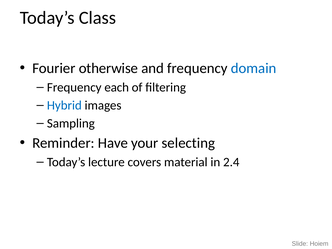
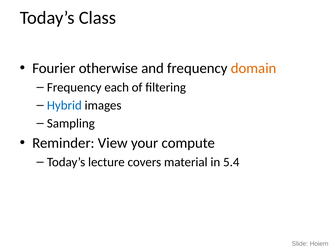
domain colour: blue -> orange (254, 68)
Have: Have -> View (113, 143)
selecting: selecting -> compute (188, 143)
2.4: 2.4 -> 5.4 (231, 162)
